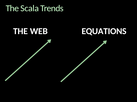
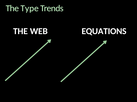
Scala: Scala -> Type (30, 8)
